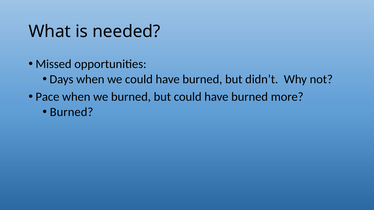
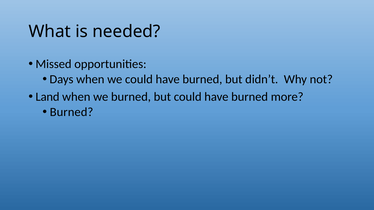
Pace: Pace -> Land (47, 97)
